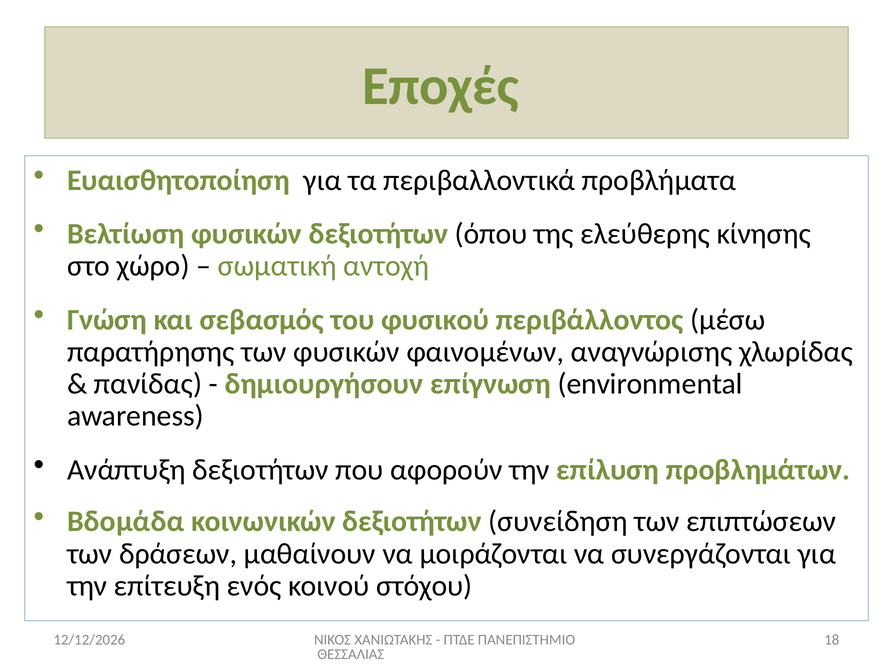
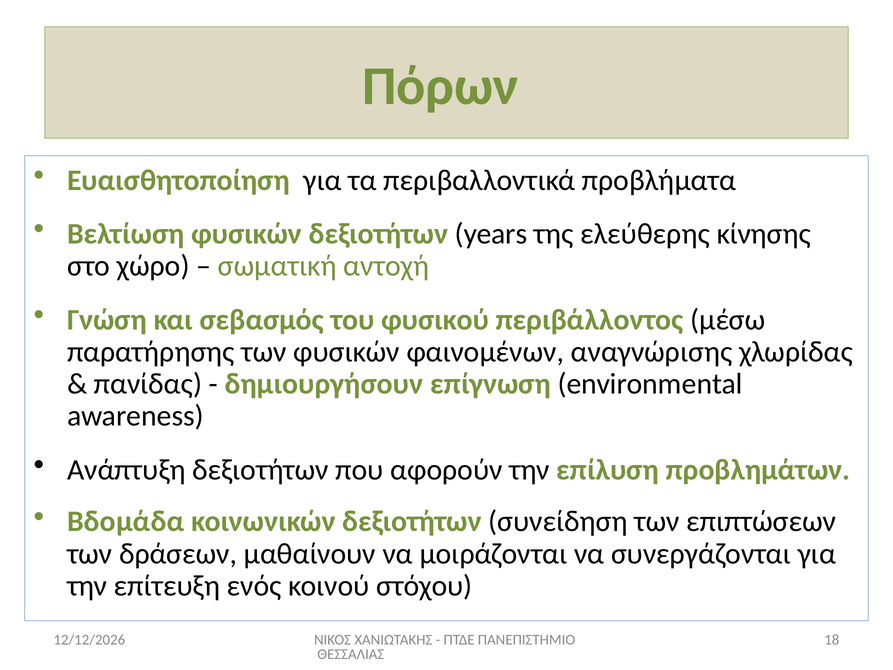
Εποχές: Εποχές -> Πόρων (440, 86)
όπου: όπου -> years (491, 234)
